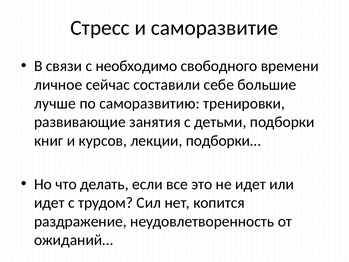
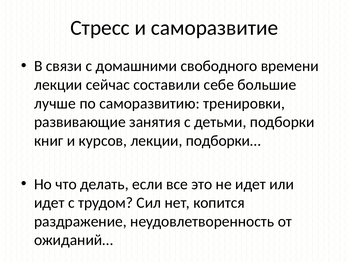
необходимо: необходимо -> домашними (136, 66)
личное: личное -> лекции (58, 85)
